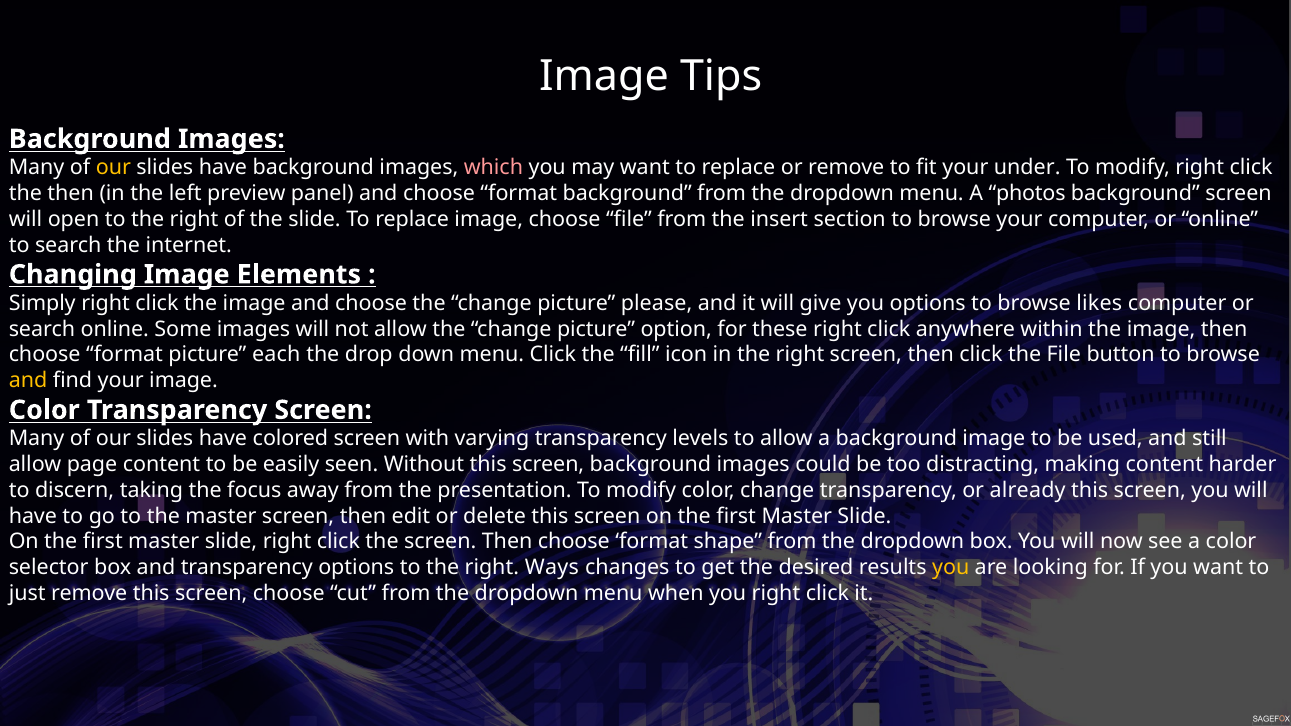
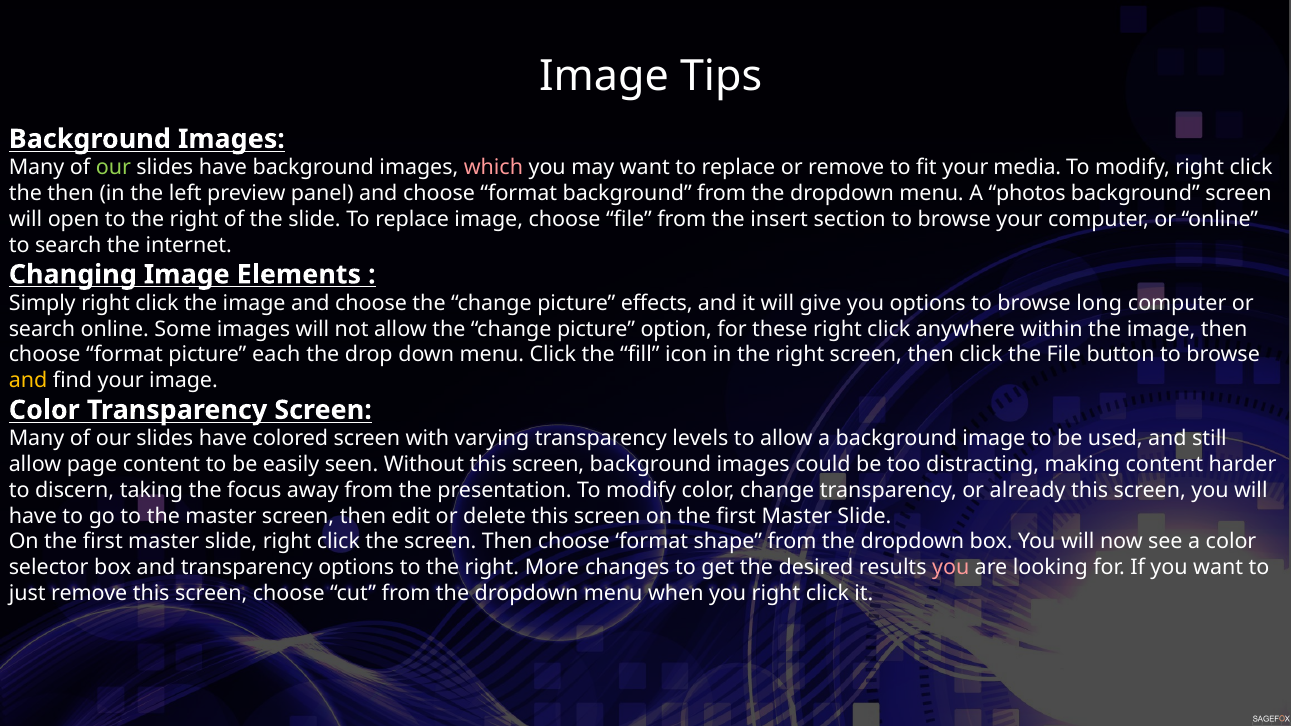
our colour: yellow -> light green (113, 168)
under: under -> media (1027, 168)
please: please -> effects (657, 303)
likes: likes -> long (1099, 303)
Ways: Ways -> More (552, 568)
you colour: yellow -> pink (951, 568)
